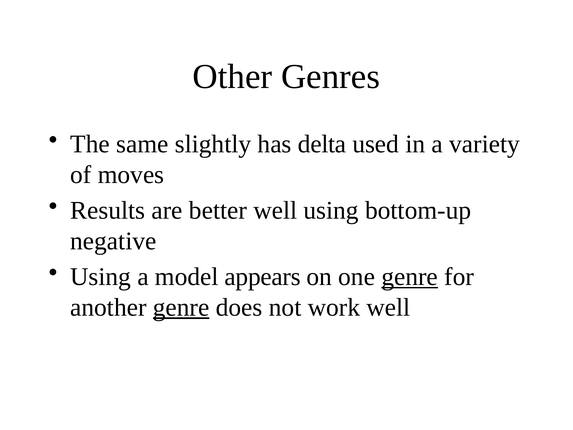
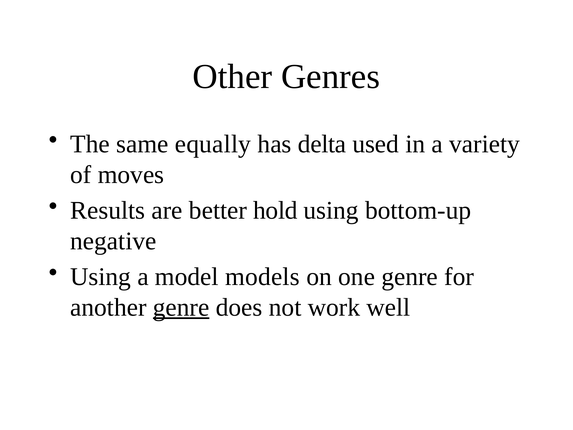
slightly: slightly -> equally (213, 144)
better well: well -> hold (275, 210)
appears: appears -> models (262, 277)
genre underline: present -> none (410, 277)
